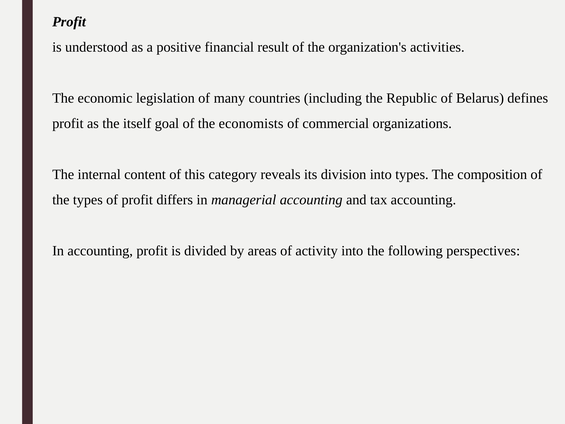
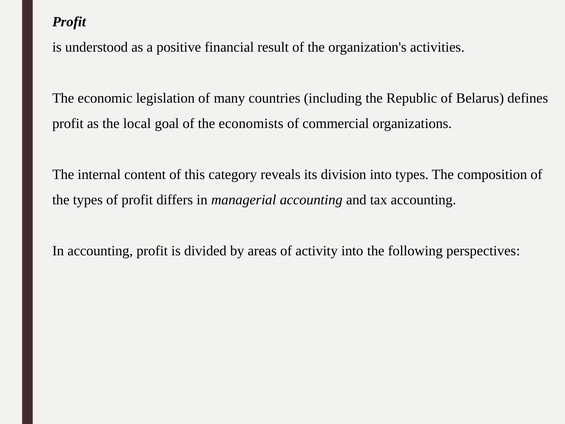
itself: itself -> local (137, 124)
